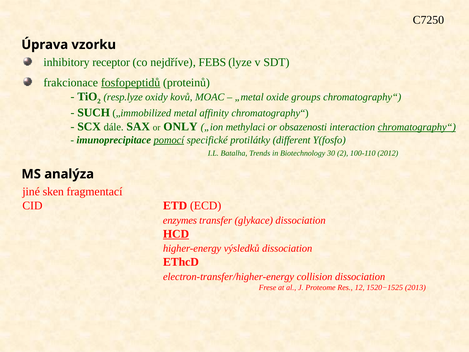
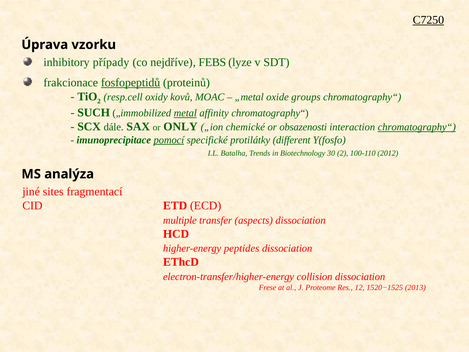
C7250 underline: none -> present (428, 20)
receptor: receptor -> případy (111, 62)
resp.lyze: resp.lyze -> resp.cell (123, 97)
metal underline: none -> present (185, 113)
methylaci: methylaci -> chemické (245, 127)
sken: sken -> sites (53, 192)
enzymes: enzymes -> multiple (180, 220)
glykace: glykace -> aspects (254, 220)
HCD underline: present -> none (176, 234)
výsledků: výsledků -> peptides (242, 248)
